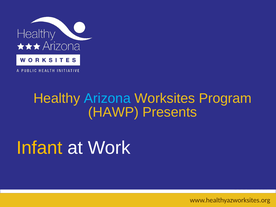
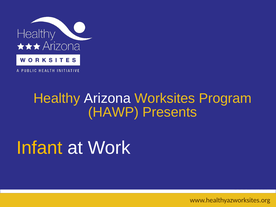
Arizona colour: light blue -> white (107, 98)
